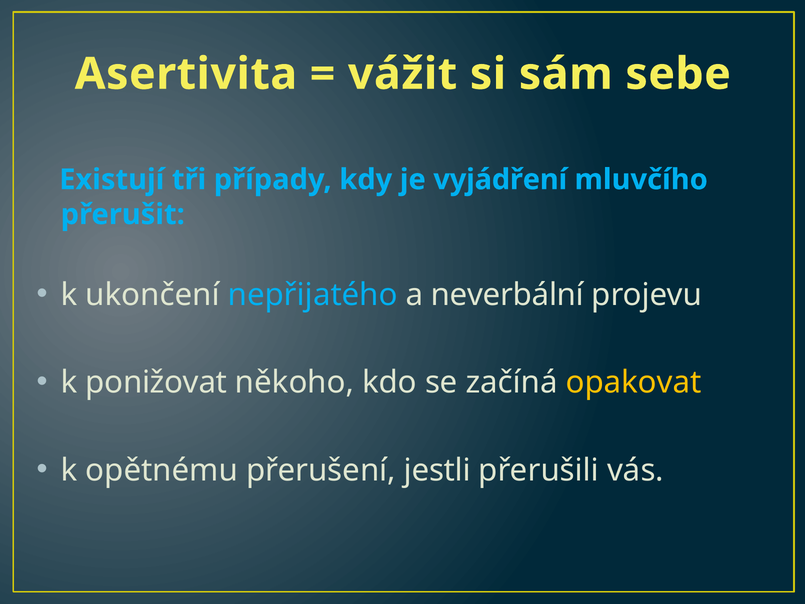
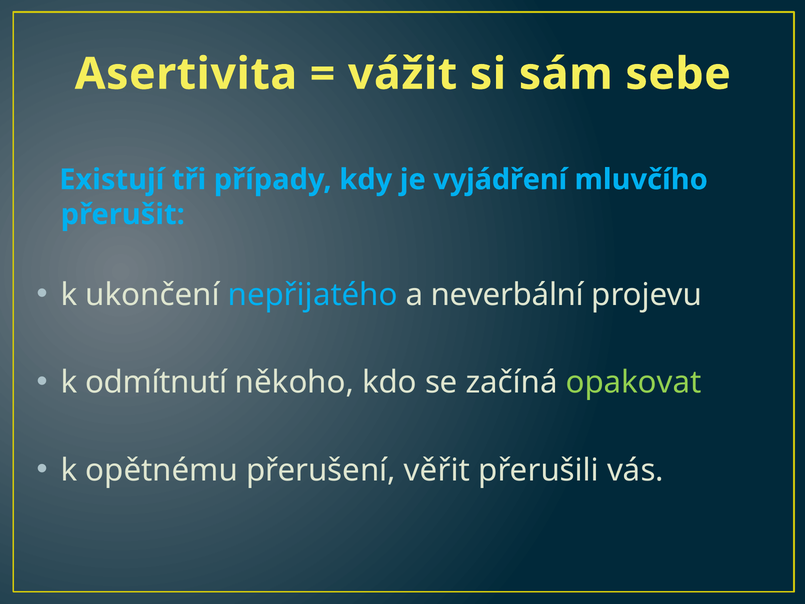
ponižovat: ponižovat -> odmítnutí (156, 382)
opakovat colour: yellow -> light green (634, 382)
jestli: jestli -> věřit (437, 470)
